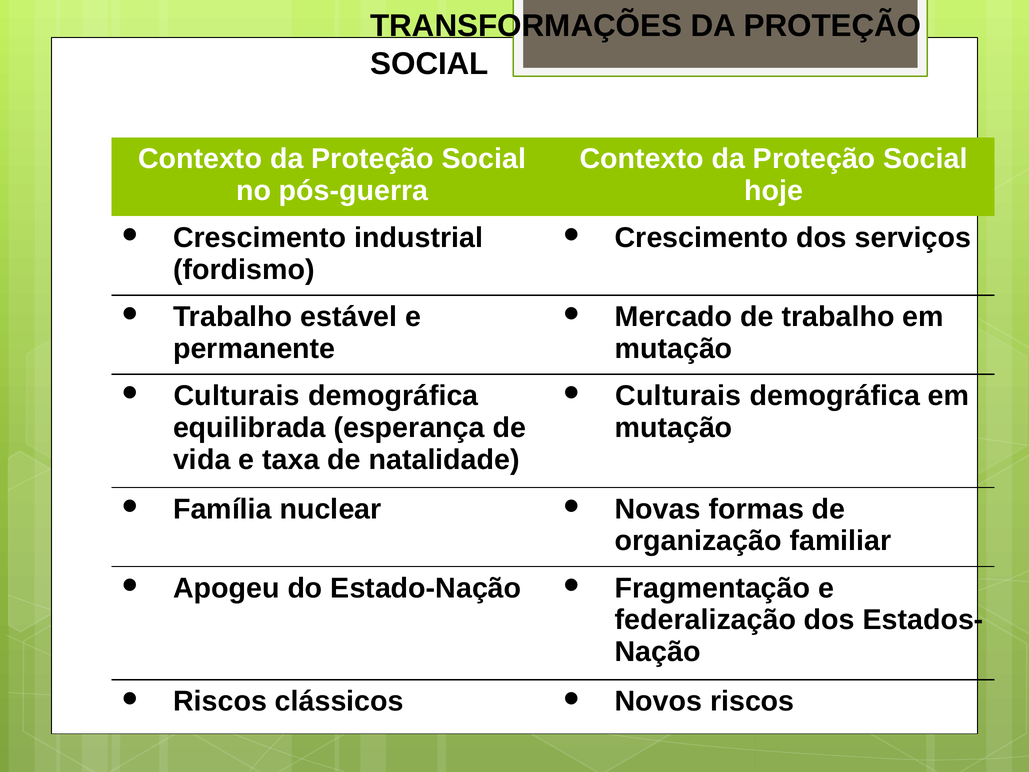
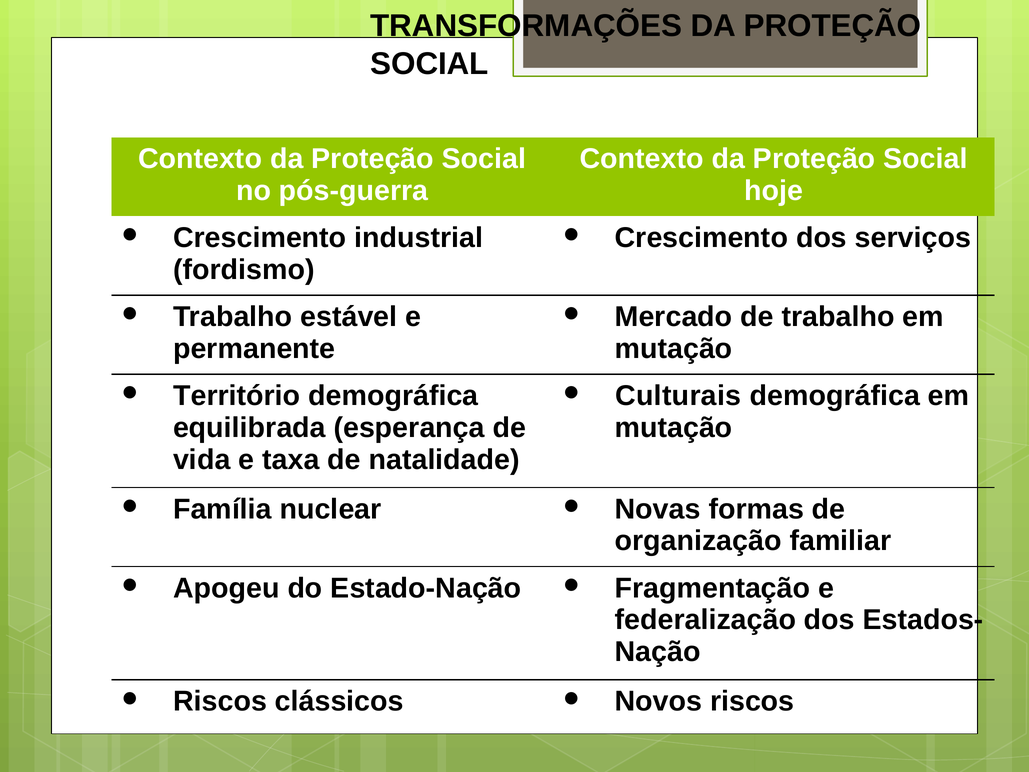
Culturais: Culturais -> Território (237, 396)
